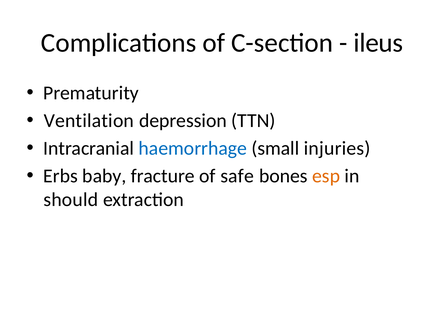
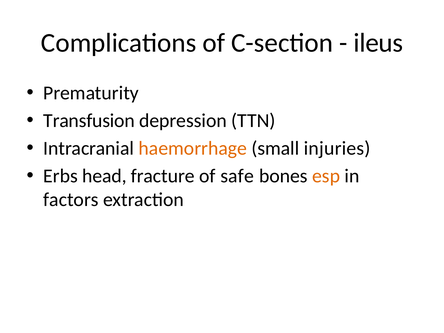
Ventilation: Ventilation -> Transfusion (89, 121)
haemorrhage colour: blue -> orange (193, 148)
baby: baby -> head (104, 176)
should: should -> factors (71, 200)
